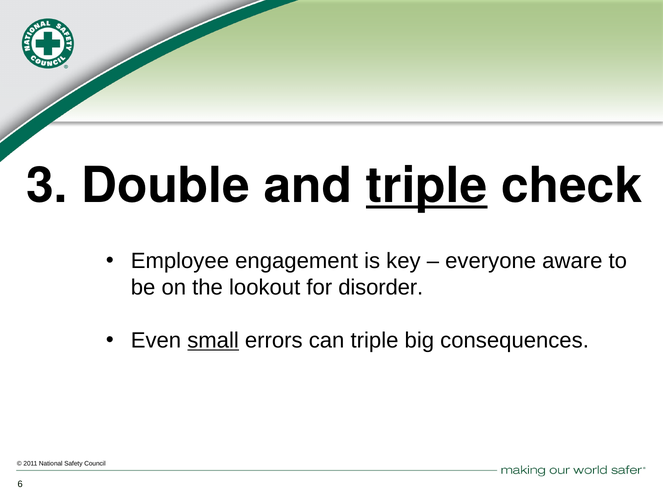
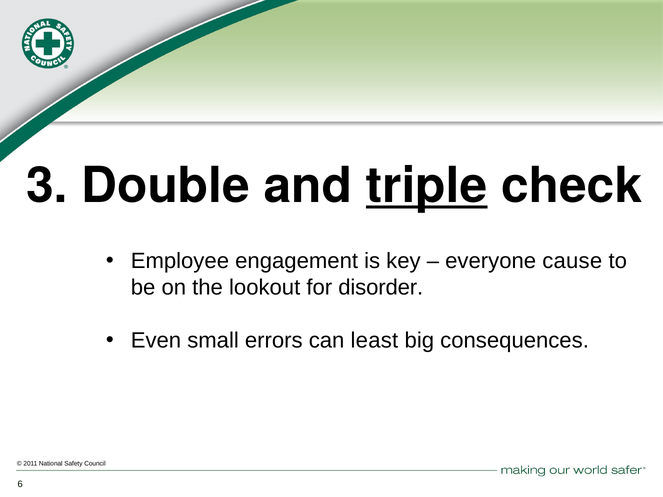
aware: aware -> cause (572, 261)
small underline: present -> none (213, 341)
can triple: triple -> least (374, 341)
